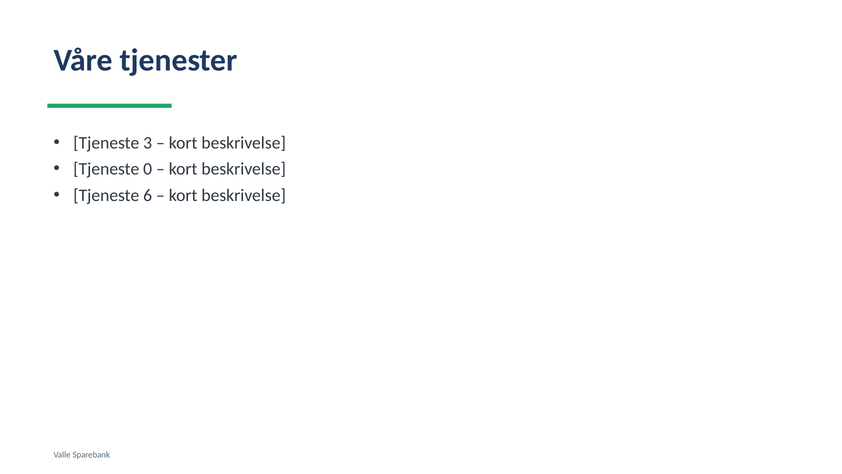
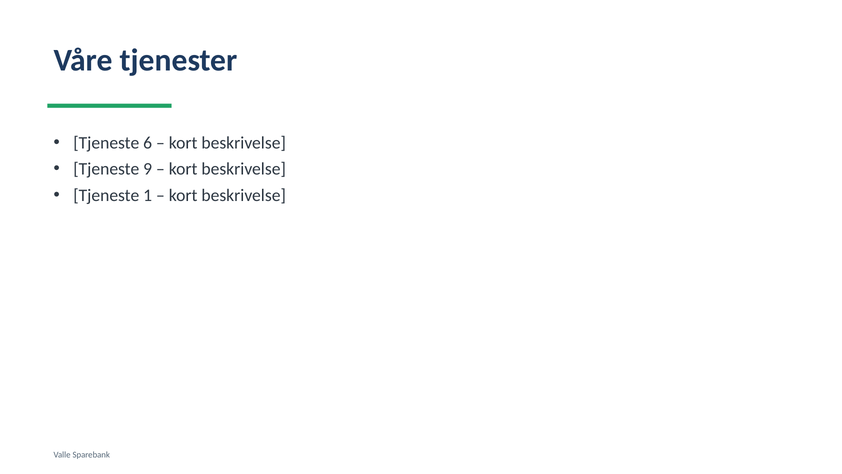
3: 3 -> 6 (148, 143)
0: 0 -> 9 (148, 169)
6: 6 -> 1 (148, 195)
